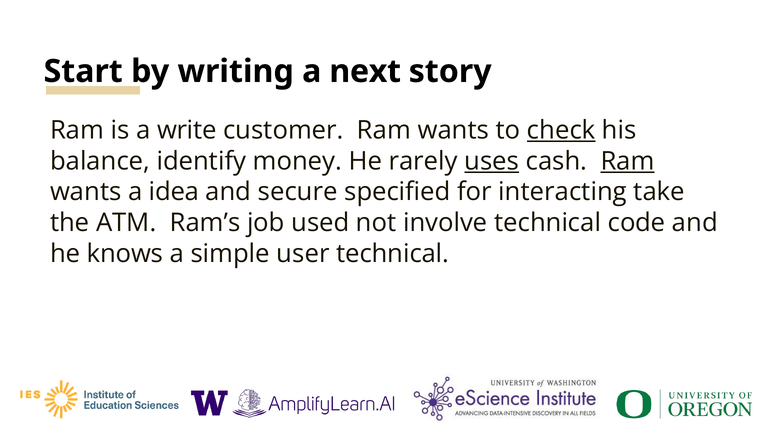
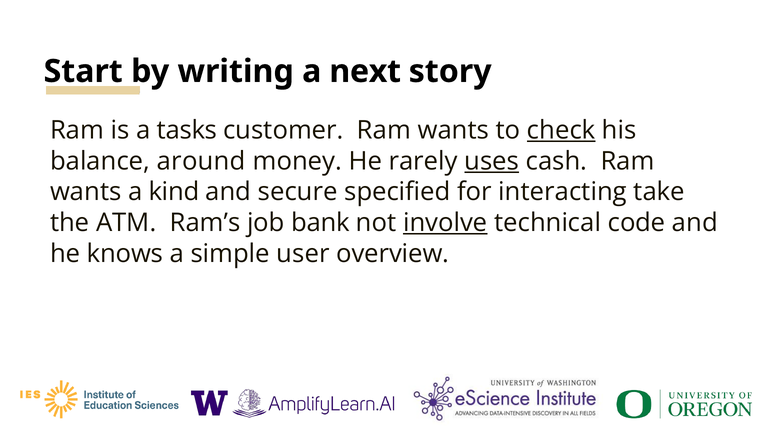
write: write -> tasks (187, 130)
identify: identify -> around (201, 161)
Ram underline: present -> none (628, 161)
idea: idea -> kind (174, 192)
used: used -> bank (320, 223)
involve underline: none -> present (445, 223)
user technical: technical -> overview (393, 254)
